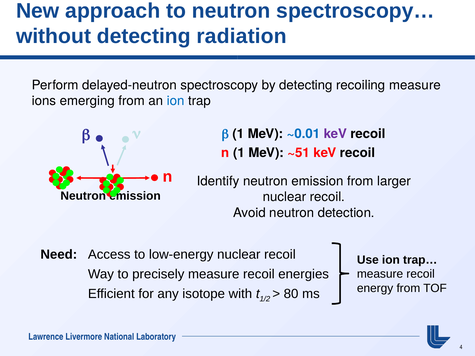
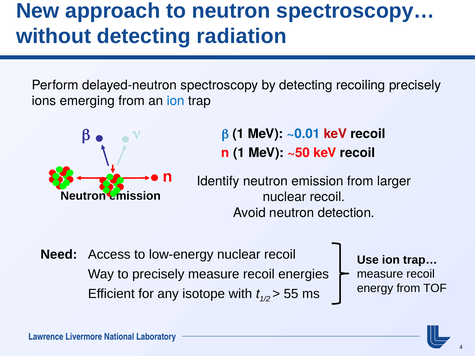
recoiling measure: measure -> precisely (415, 85)
keV colour: purple -> red (335, 134)
~51: ~51 -> ~50 (299, 153)
80: 80 -> 55 (291, 294)
